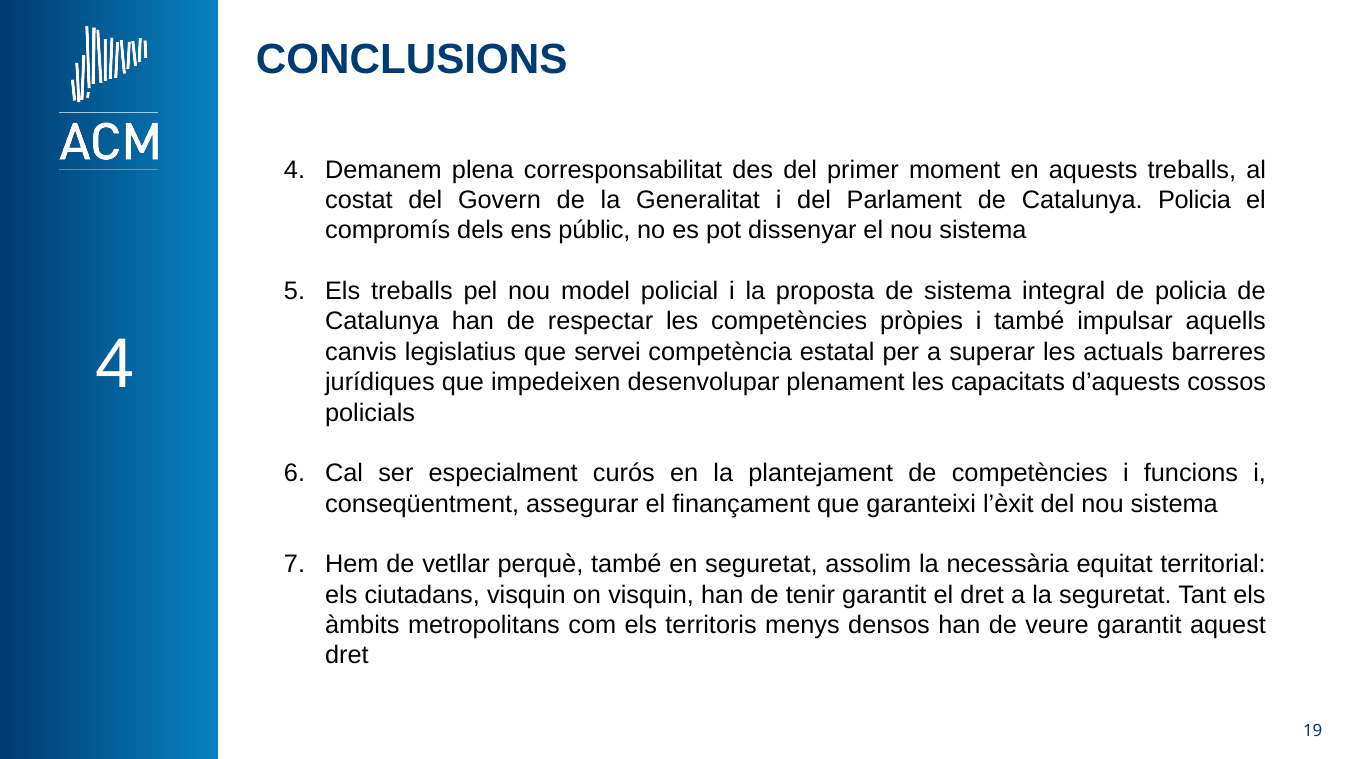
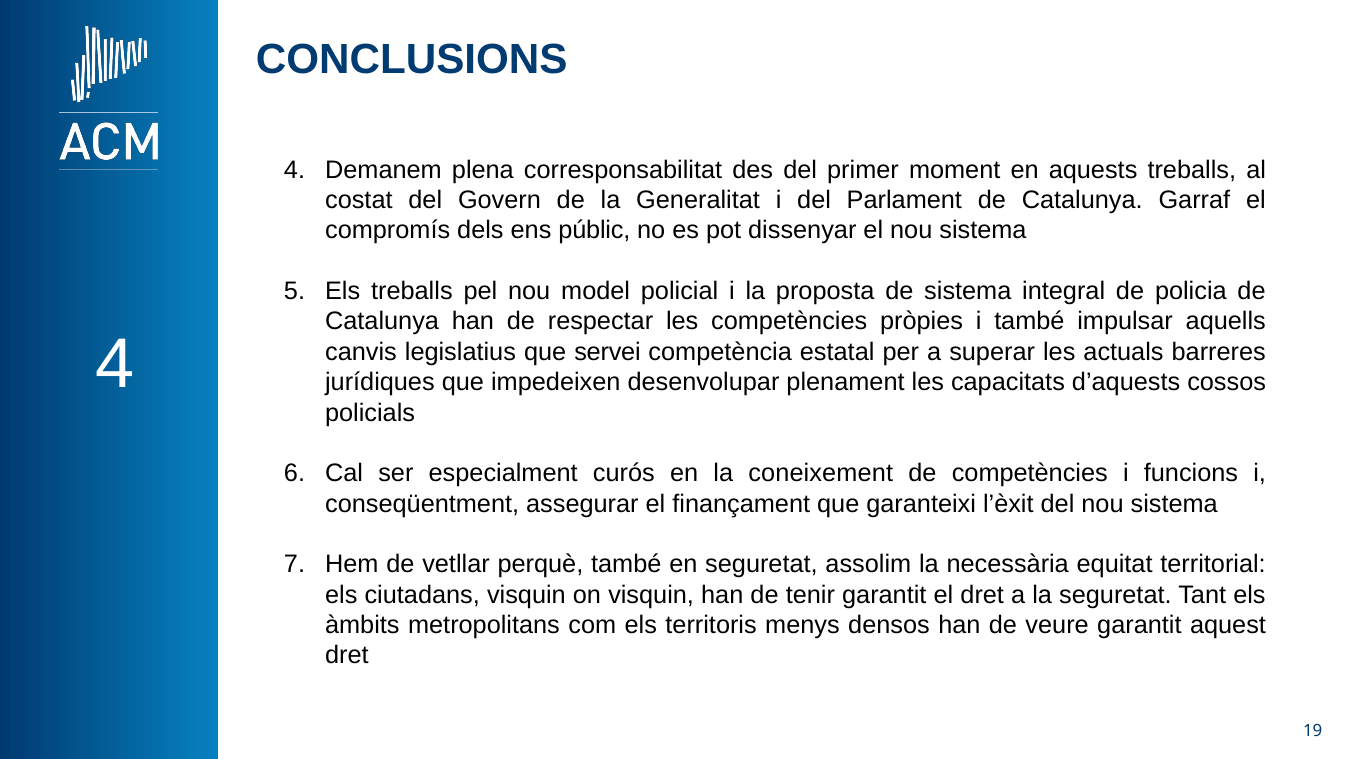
Catalunya Policia: Policia -> Garraf (1194, 200)
plantejament: plantejament -> coneixement (821, 474)
